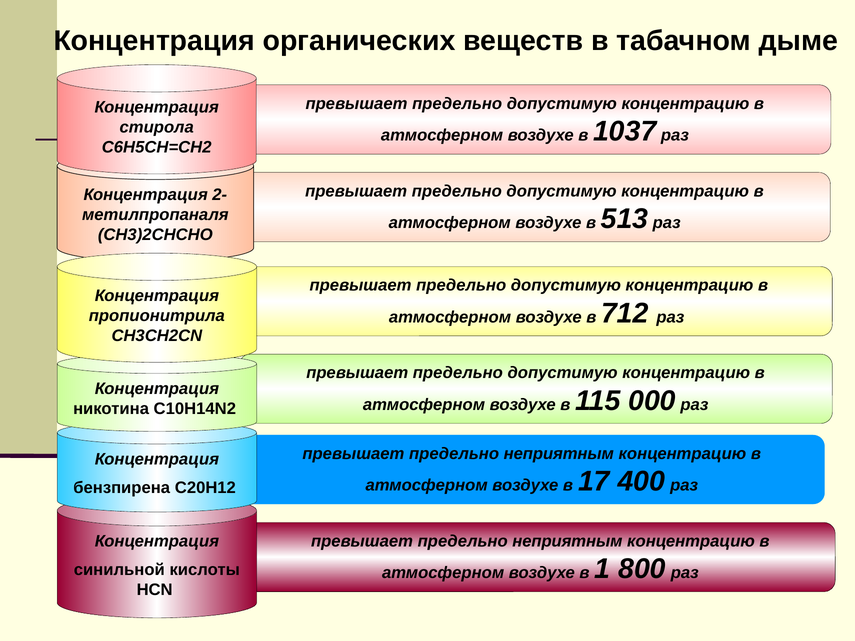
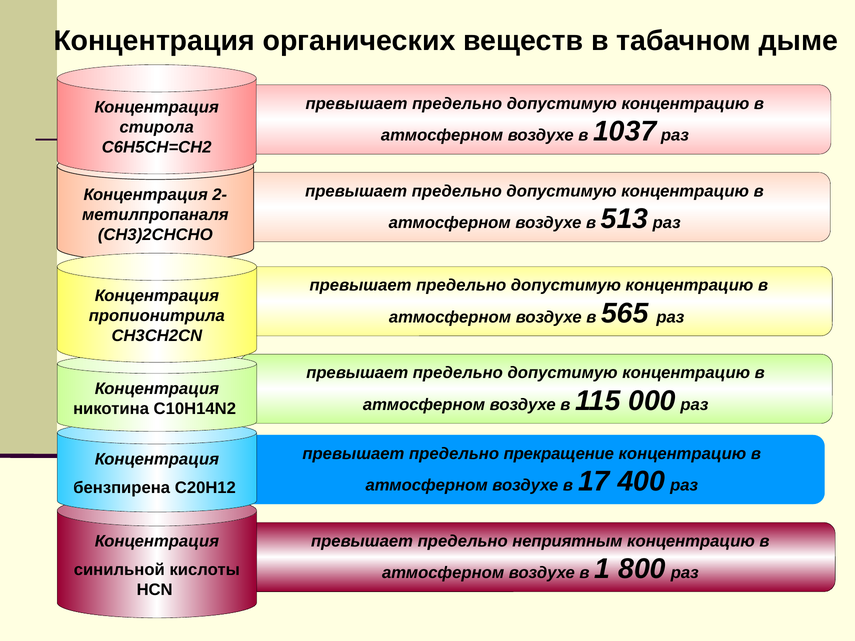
712: 712 -> 565 (625, 313)
неприятным: неприятным -> прекращение (559, 454)
